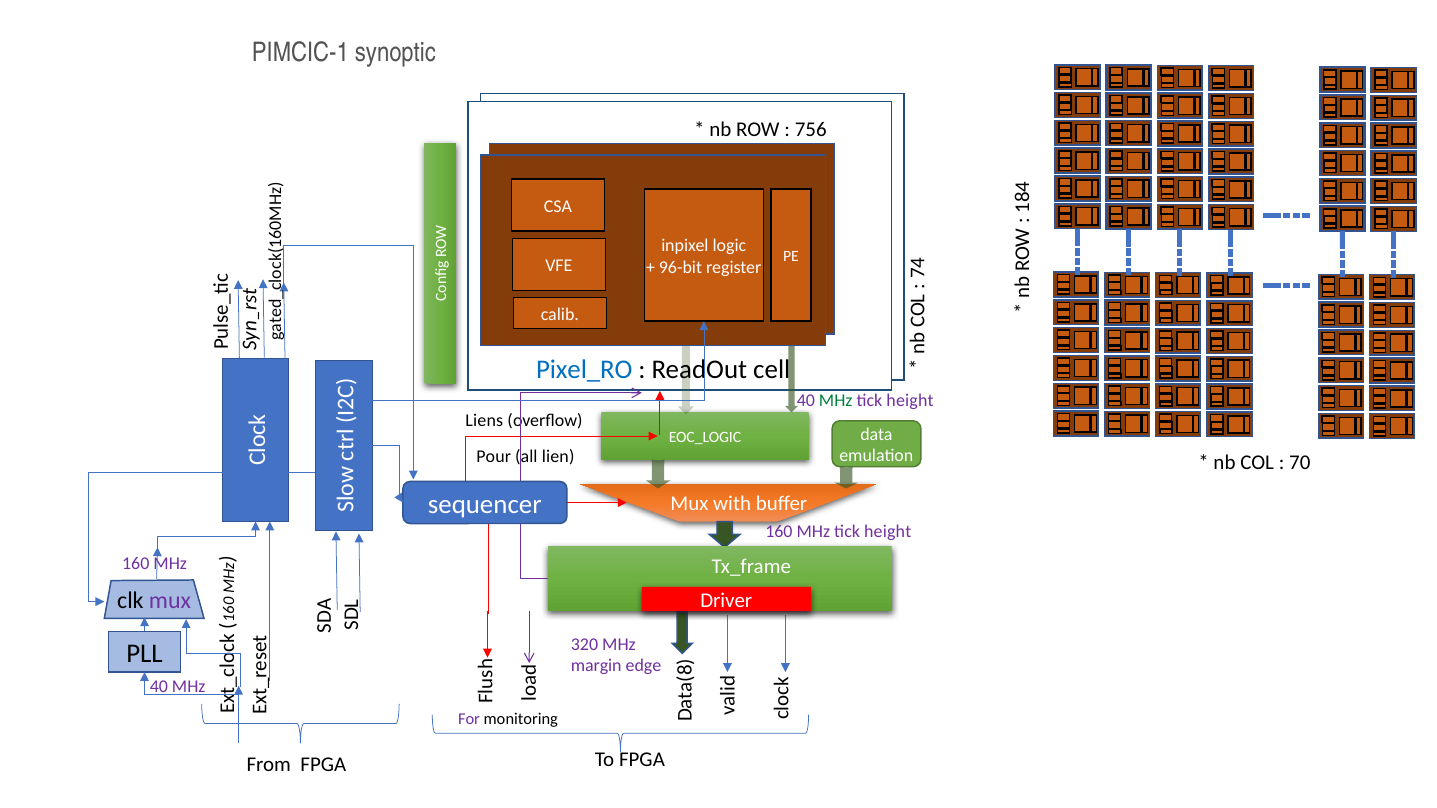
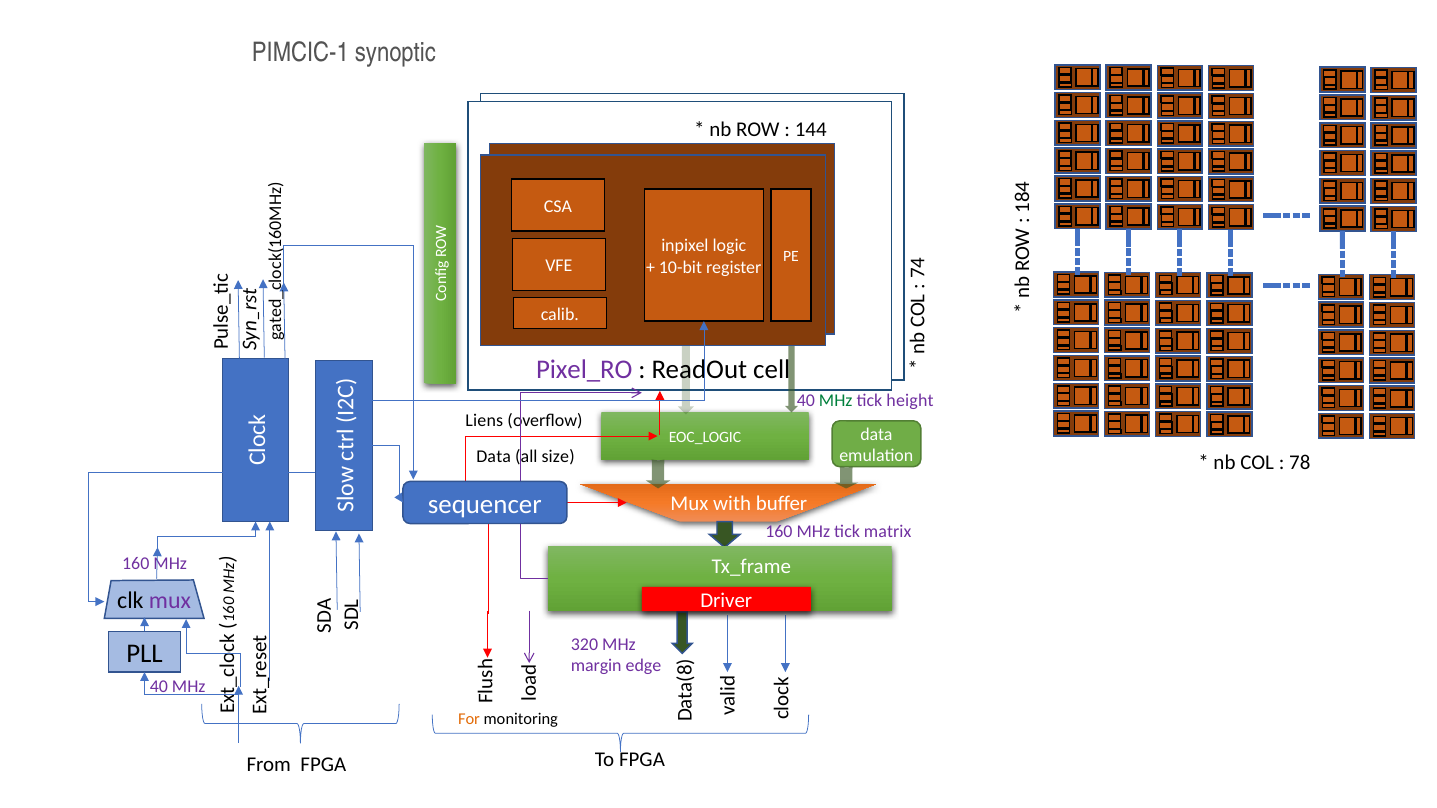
756: 756 -> 144 (811, 130)
96-bit: 96-bit -> 10-bit (680, 267)
Pixel_RO colour: blue -> purple (584, 370)
70: 70 -> 78 (1300, 463)
Pour: Pour -> Data (494, 457)
lien: lien -> size (558, 457)
160 MHz tick height: height -> matrix (888, 532)
For colour: purple -> orange (469, 720)
